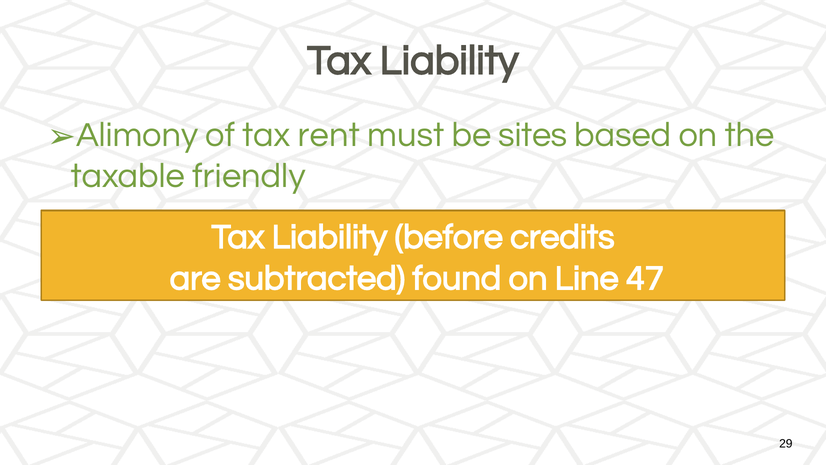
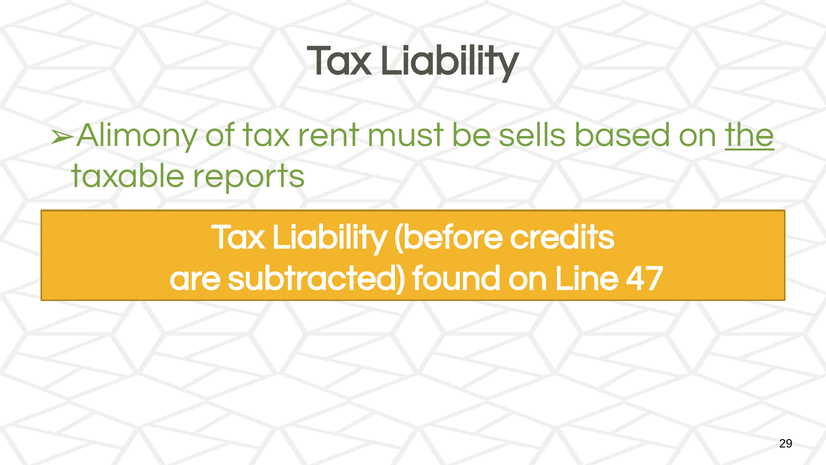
sites: sites -> sells (533, 135)
the underline: none -> present (750, 135)
friendly: friendly -> reports (249, 176)
